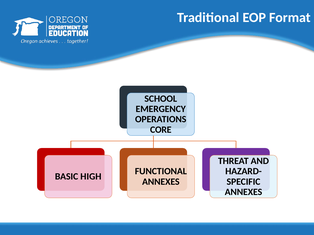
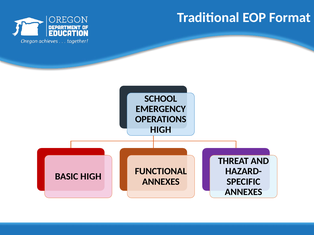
CORE: CORE -> HIGH (161, 130)
